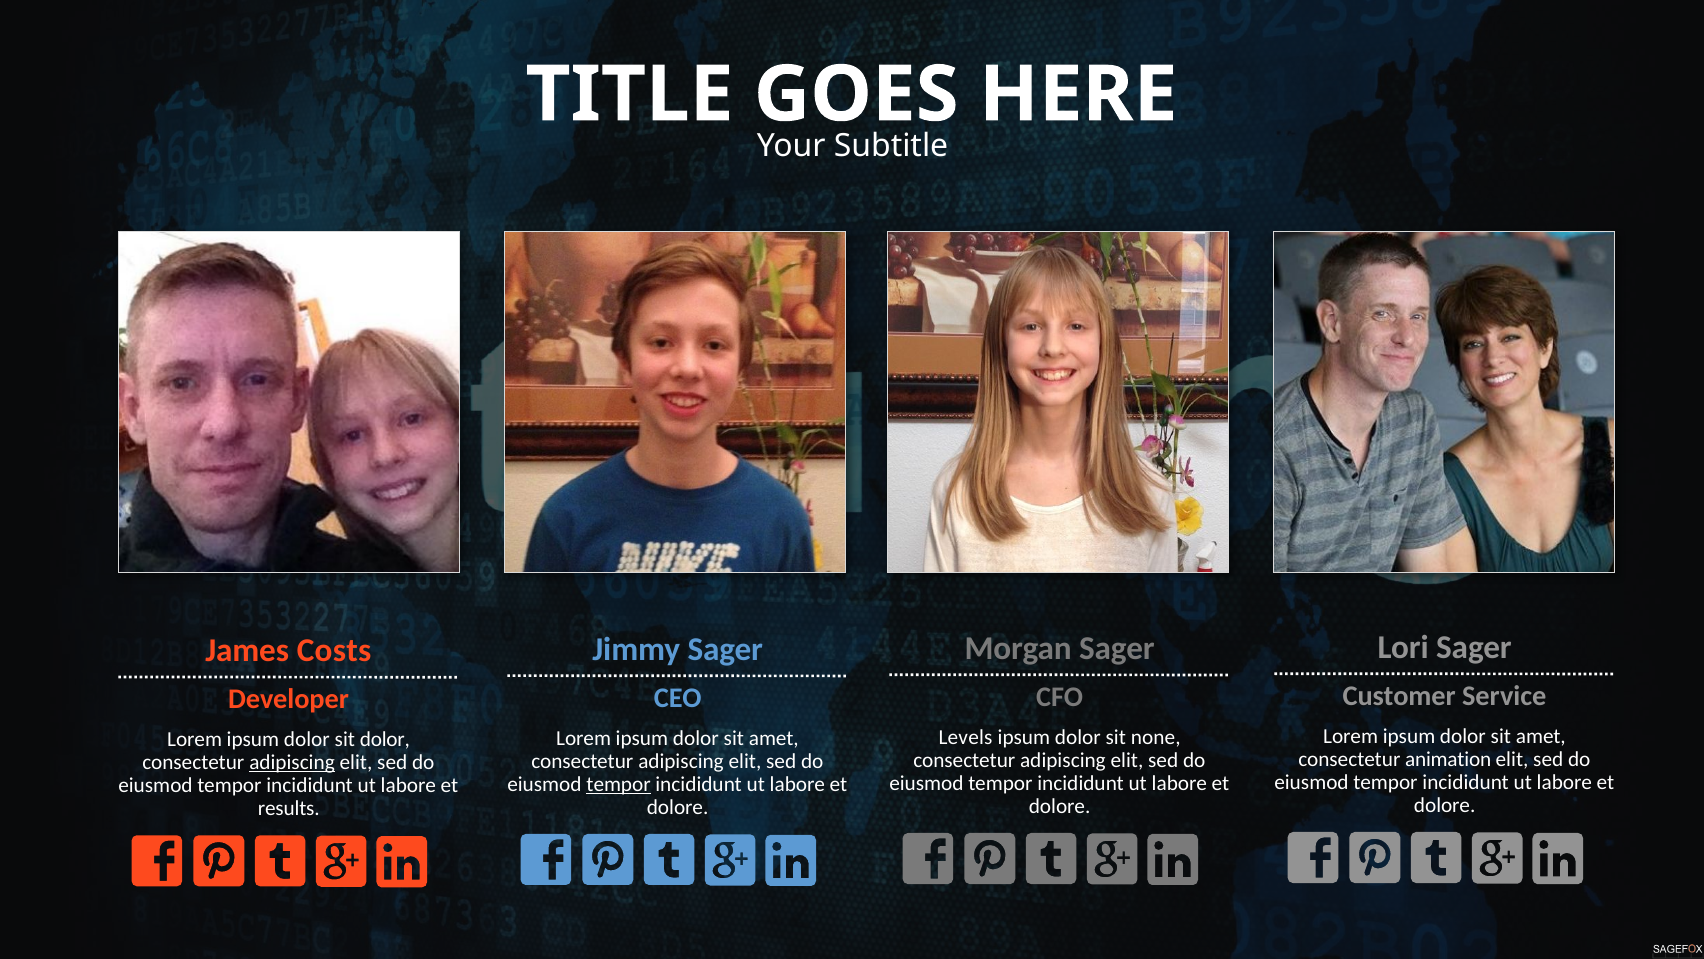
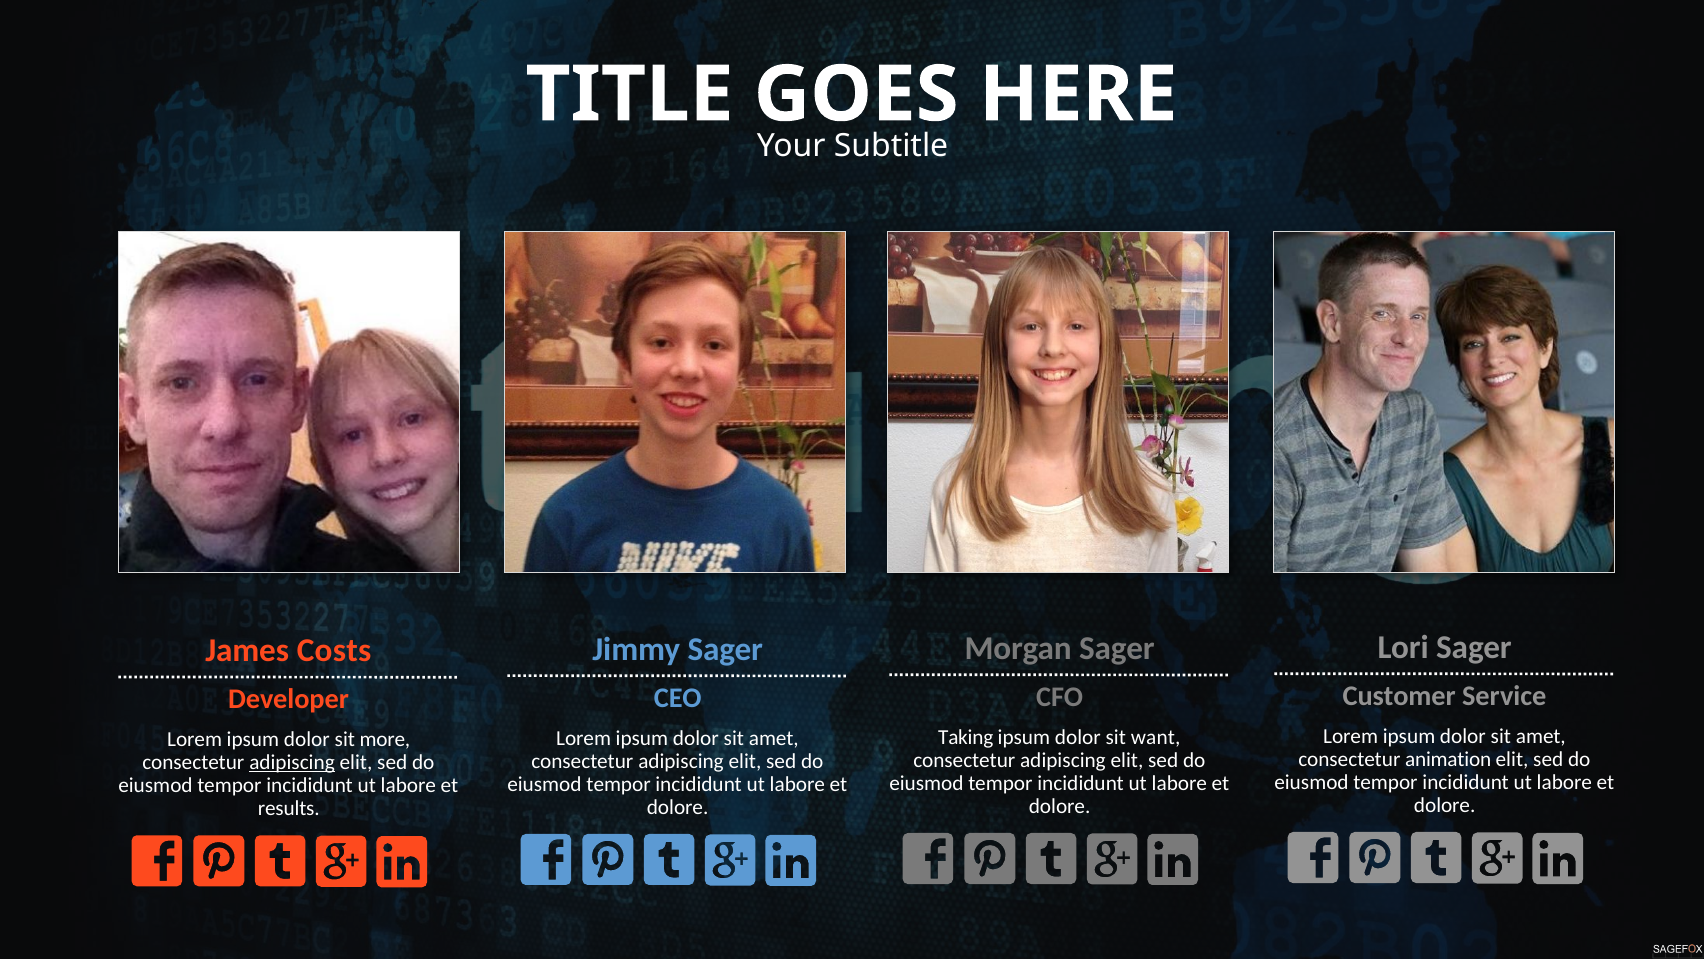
Levels: Levels -> Taking (966, 737)
none: none -> want (1156, 737)
sit dolor: dolor -> more (385, 739)
tempor underline: present -> none (619, 784)
